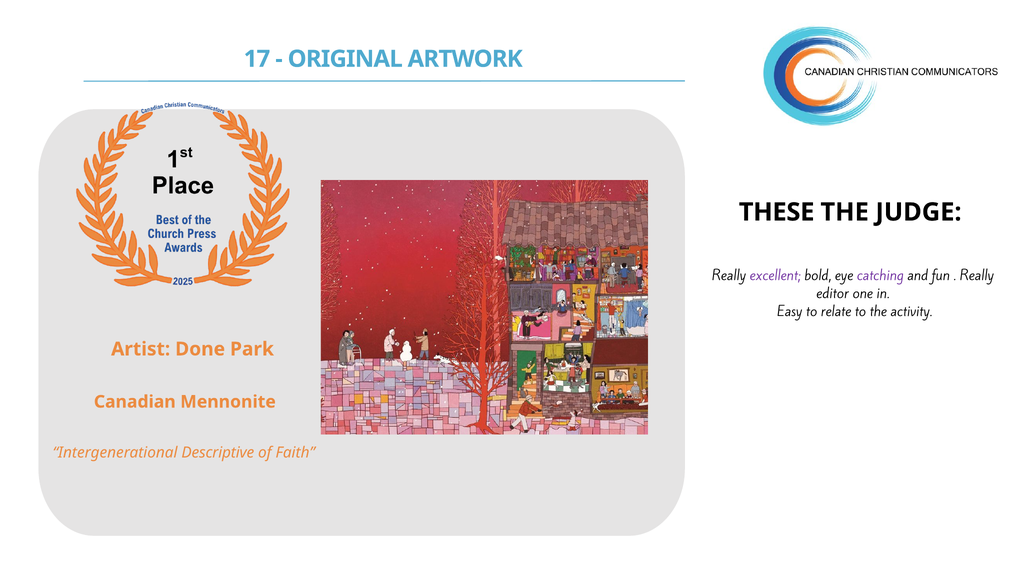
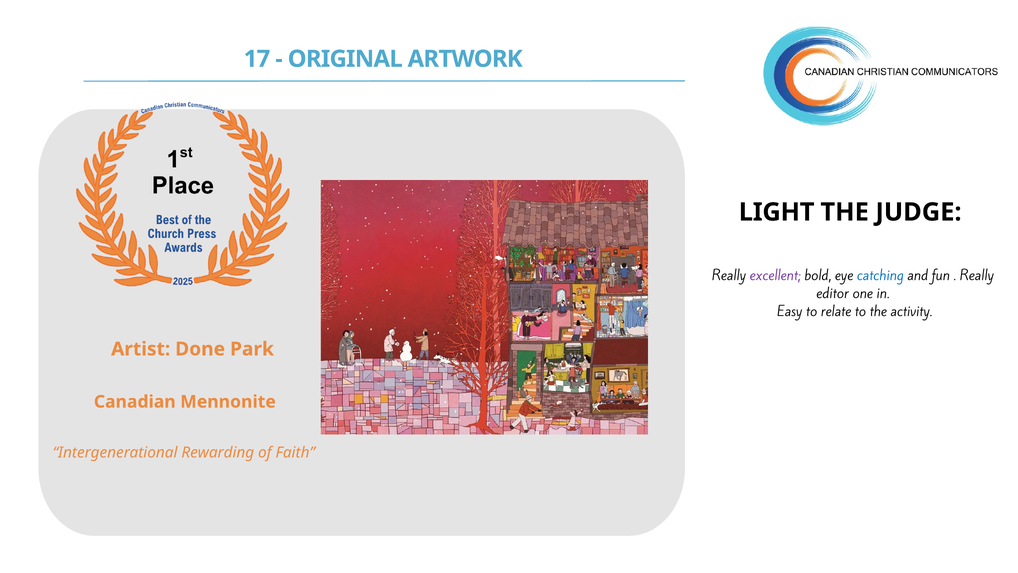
THESE: THESE -> LIGHT (777, 212)
catching colour: purple -> blue (880, 276)
Descriptive: Descriptive -> Rewarding (218, 452)
